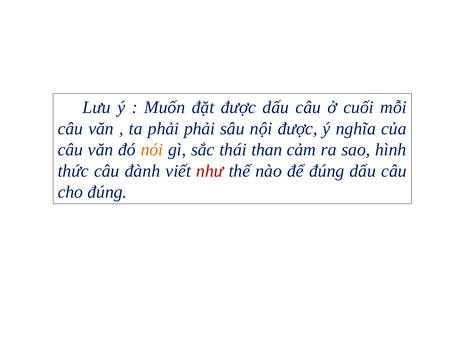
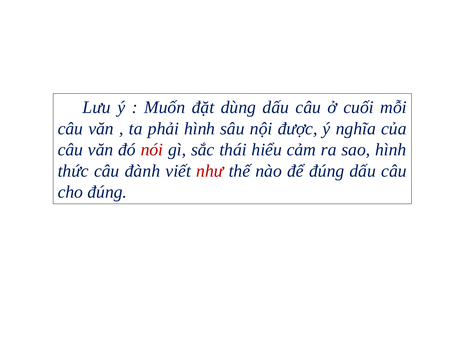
đặt được: được -> dùng (238, 107)
phải phải: phải -> hình (200, 129)
nói colour: orange -> red (152, 150)
than: than -> hiểu (267, 150)
